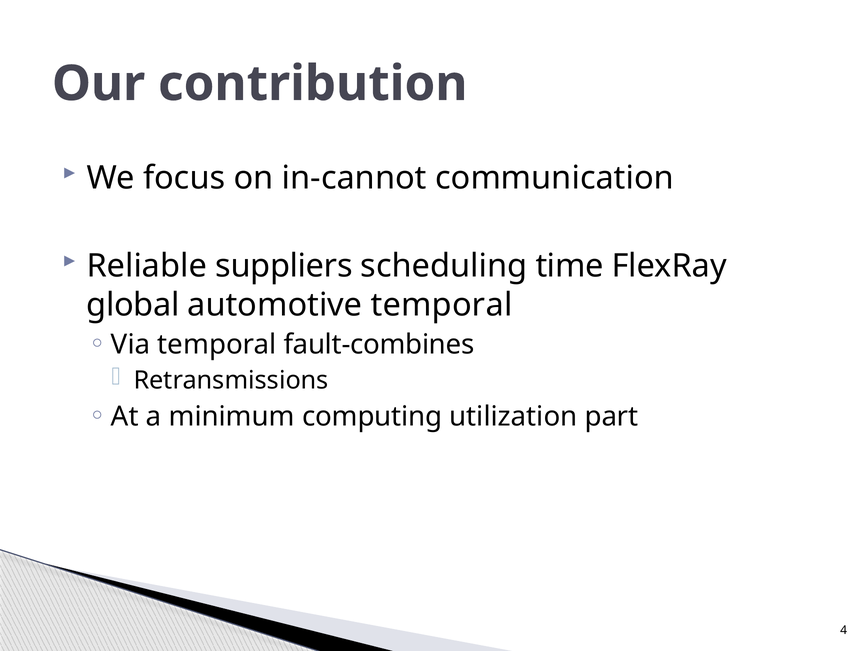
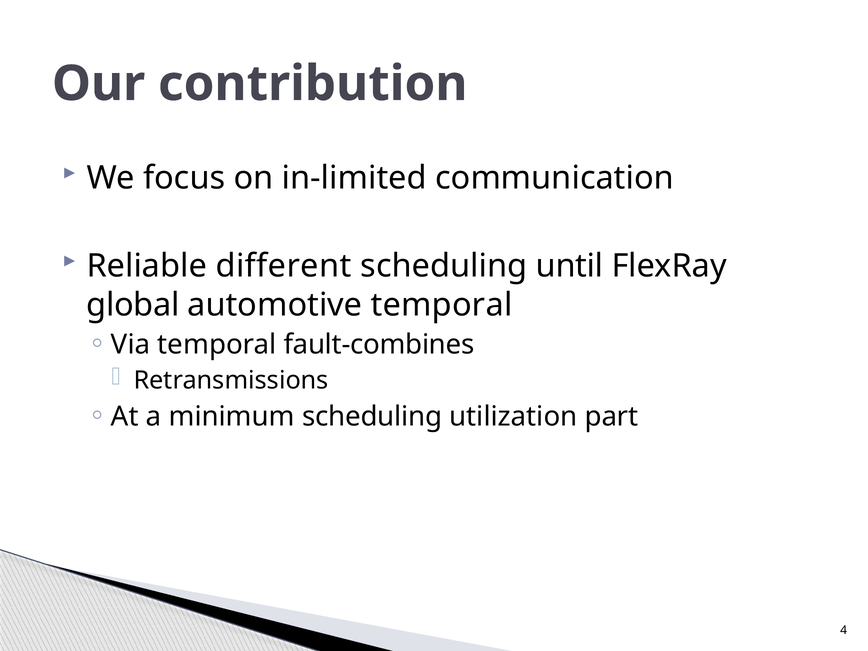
in-cannot: in-cannot -> in-limited (354, 178)
suppliers: suppliers -> different (284, 266)
time: time -> until (570, 266)
minimum computing: computing -> scheduling (372, 416)
